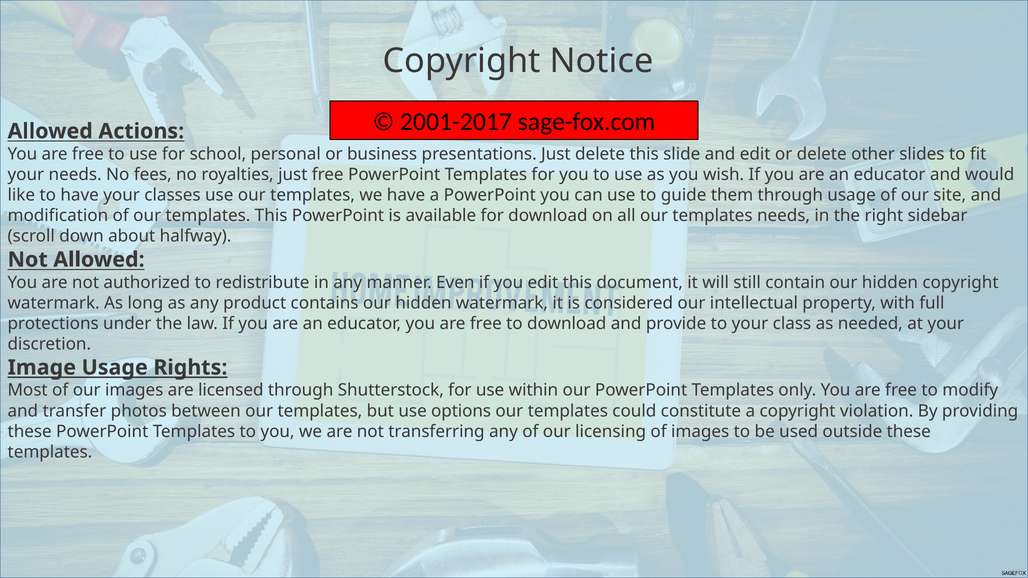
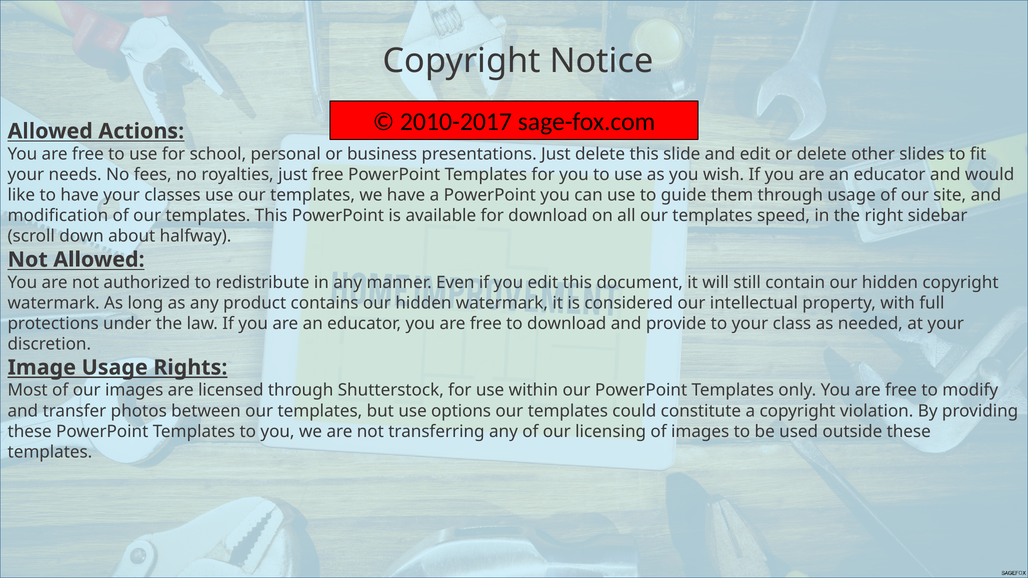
2001-2017: 2001-2017 -> 2010-2017 (456, 122)
templates needs: needs -> speed (784, 216)
